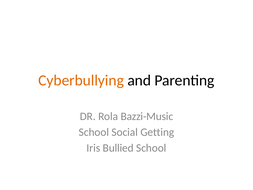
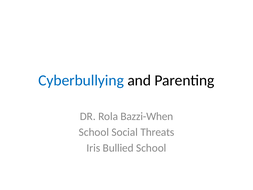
Cyberbullying colour: orange -> blue (81, 80)
Bazzi-Music: Bazzi-Music -> Bazzi-When (147, 116)
Getting: Getting -> Threats (157, 132)
